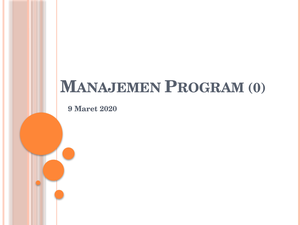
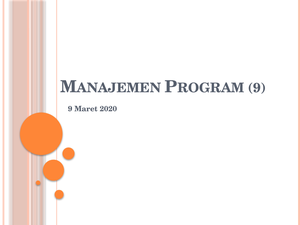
0: 0 -> 9 (257, 88)
